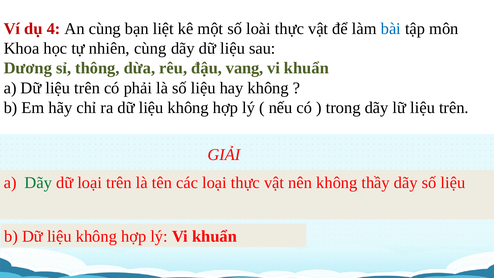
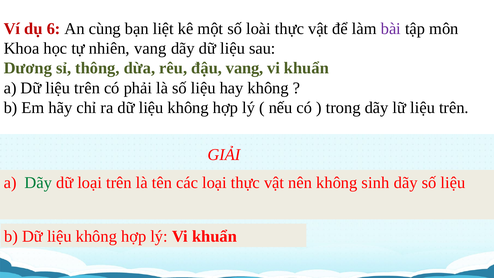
4: 4 -> 6 (54, 29)
bài colour: blue -> purple (391, 29)
nhiên cùng: cùng -> vang (150, 48)
thầy: thầy -> sinh (376, 183)
